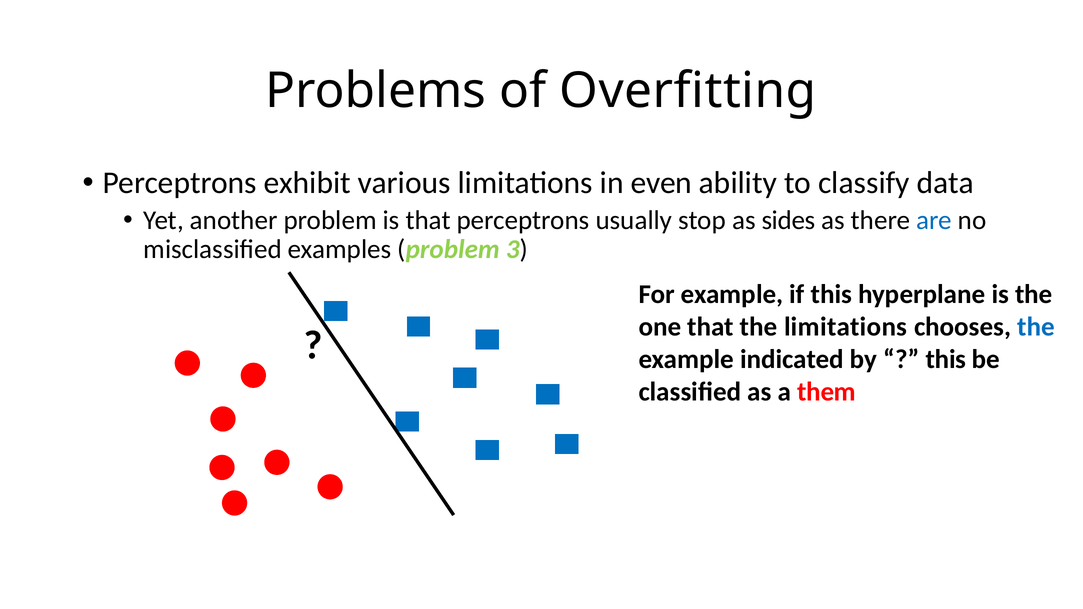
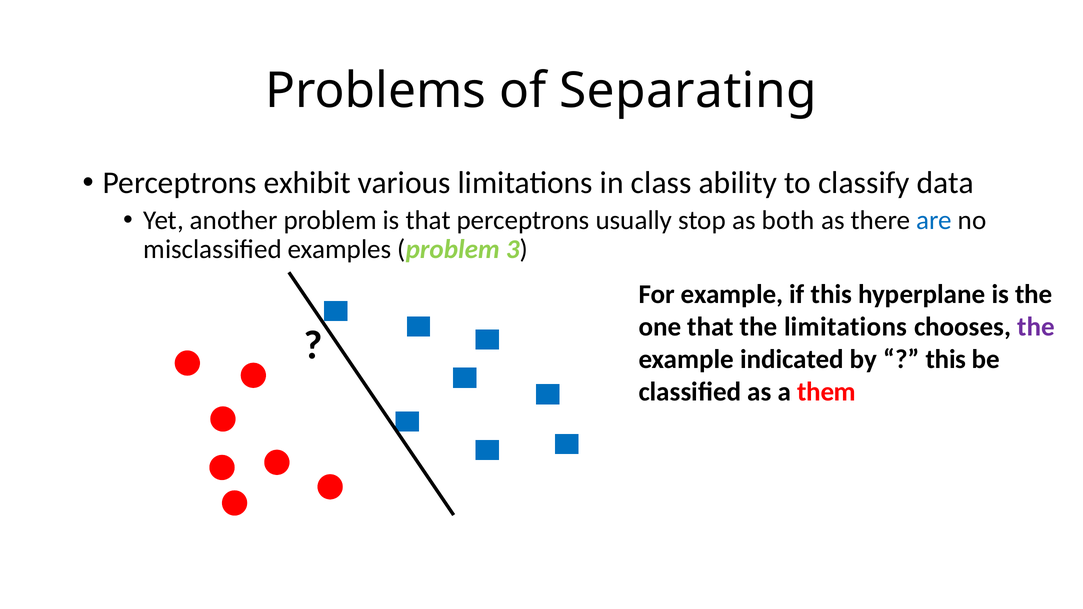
Overfitting: Overfitting -> Separating (688, 91)
even: even -> class (661, 183)
sides: sides -> both (788, 220)
the colour: blue -> purple (1036, 327)
